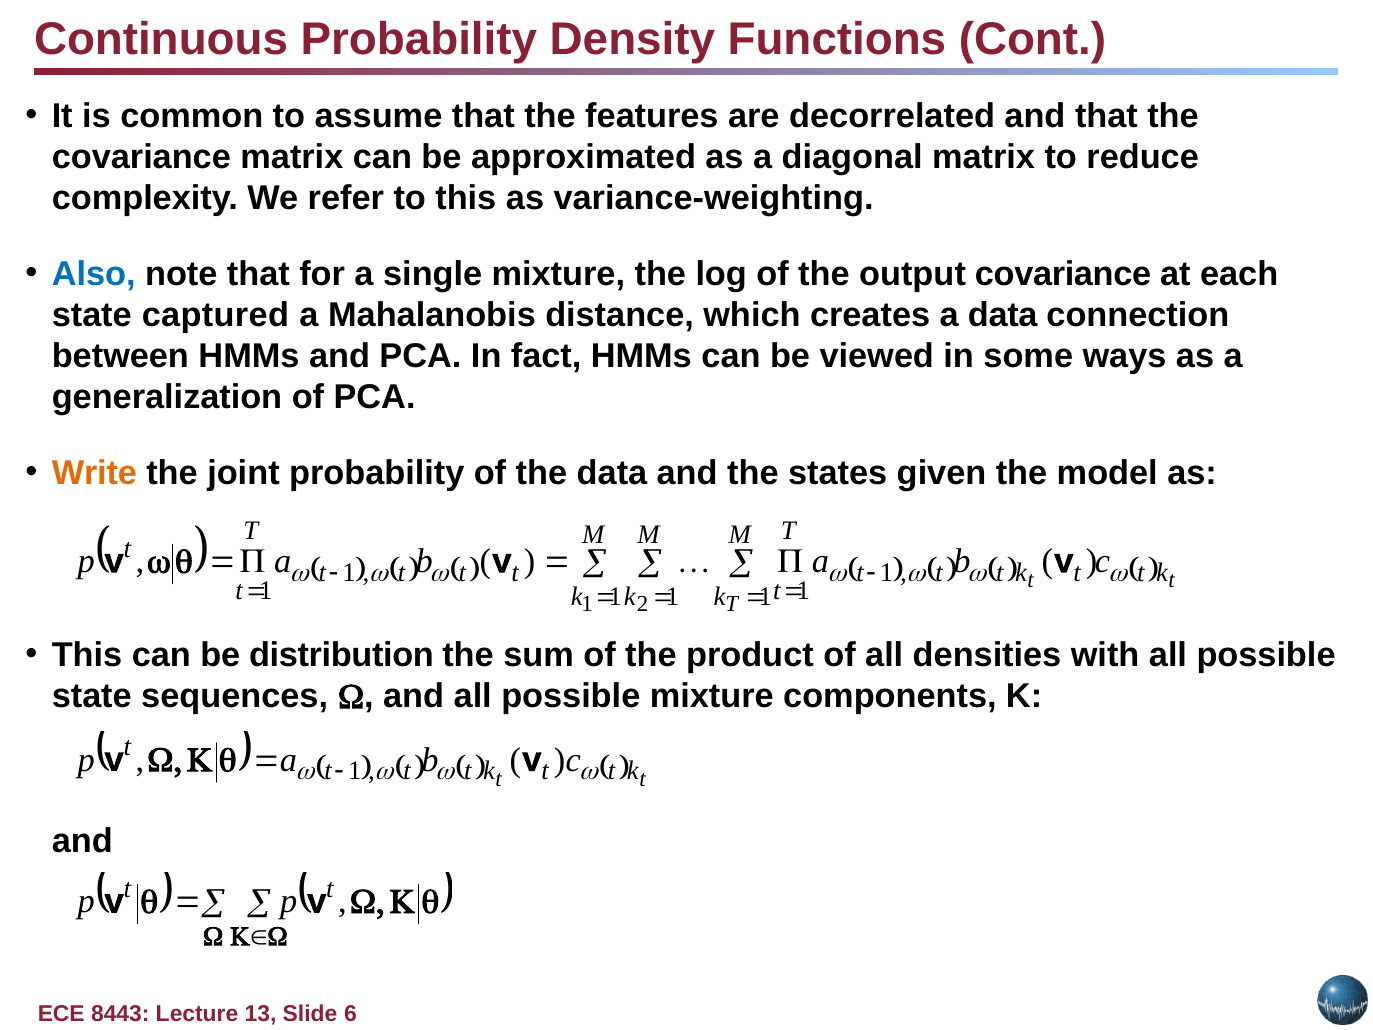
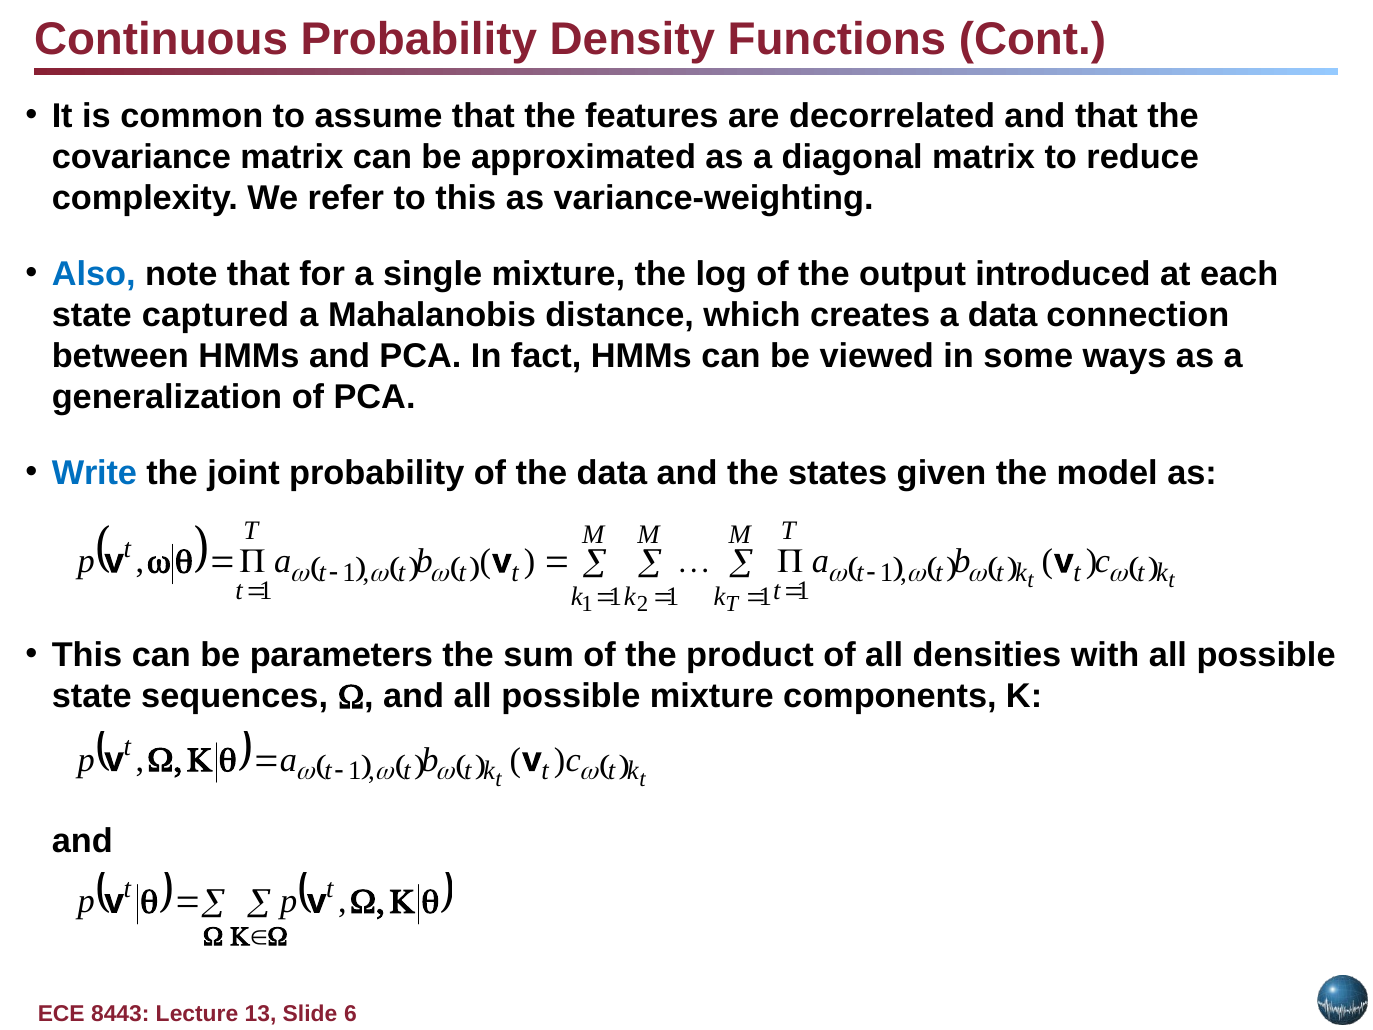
output covariance: covariance -> introduced (1063, 274)
Write colour: orange -> blue (94, 473)
distribution: distribution -> parameters (341, 655)
